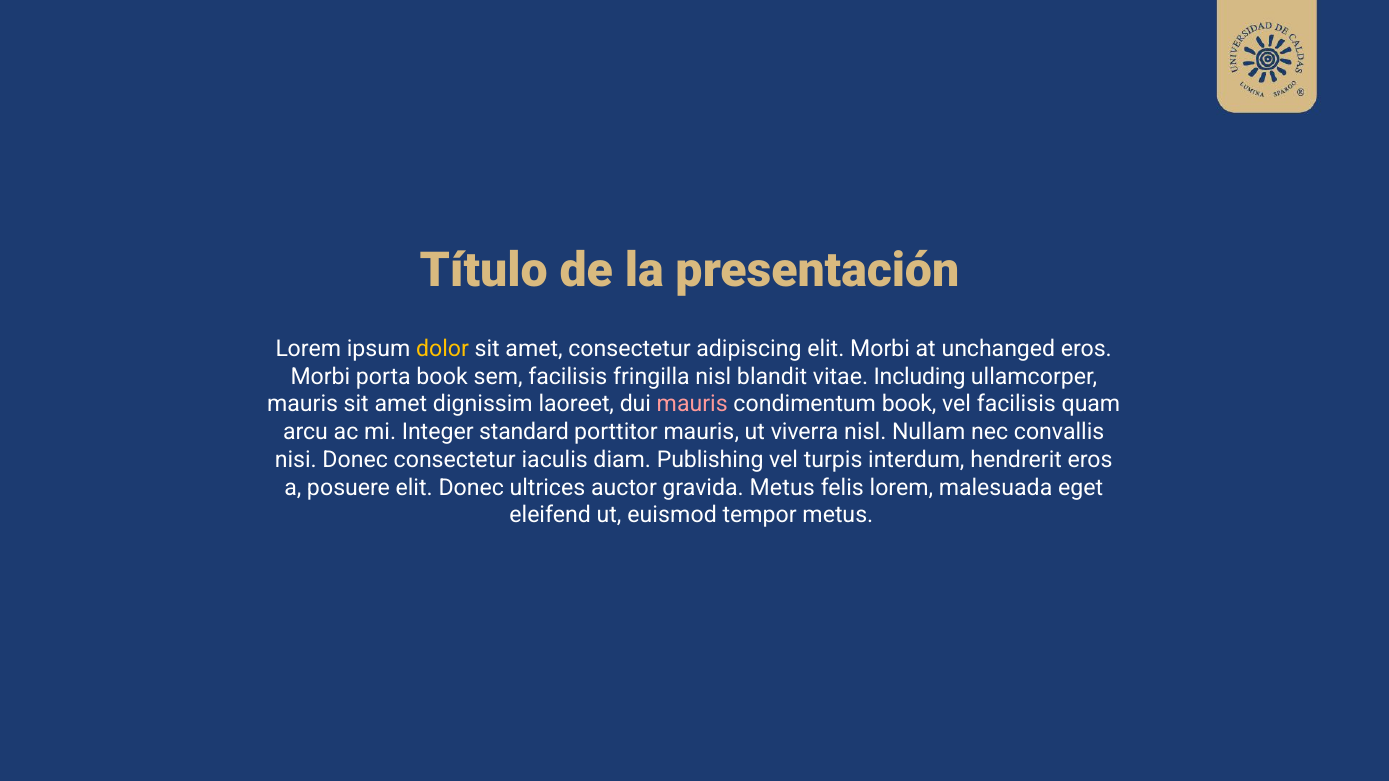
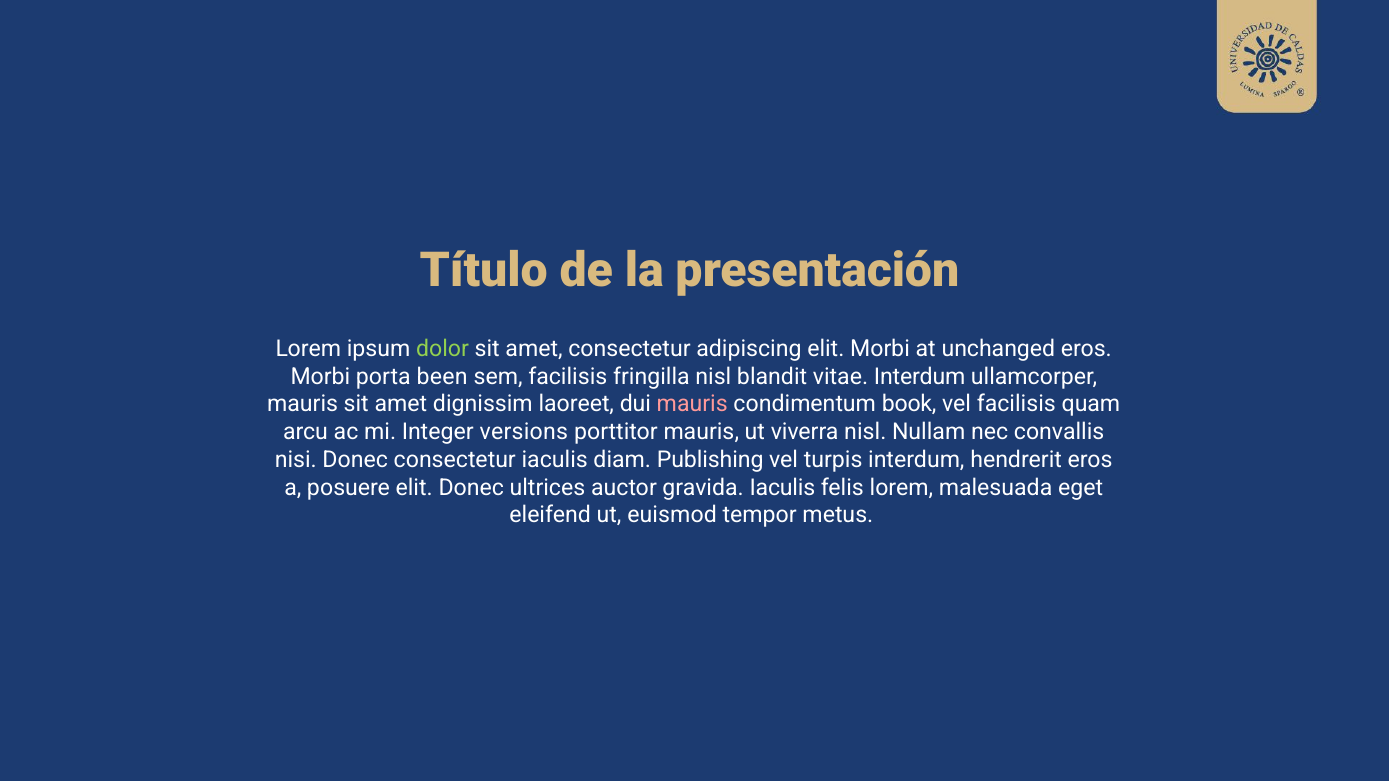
dolor colour: yellow -> light green (443, 349)
porta book: book -> been (442, 377)
vitae Including: Including -> Interdum (920, 377)
standard: standard -> versions (524, 432)
gravida Metus: Metus -> Iaculis (782, 488)
